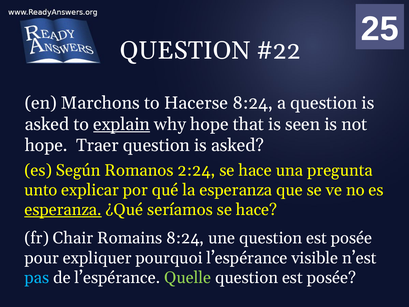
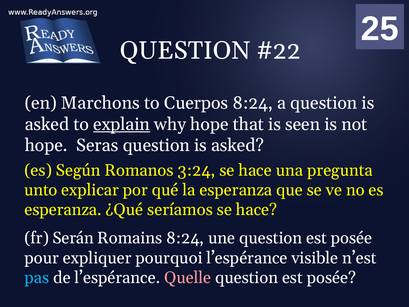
Hacerse: Hacerse -> Cuerpos (196, 103)
Traer: Traer -> Seras (97, 145)
2:24: 2:24 -> 3:24 (196, 170)
esperanza underline: present -> none (63, 210)
Chair: Chair -> Serán (73, 238)
Quelle colour: light green -> pink (188, 278)
